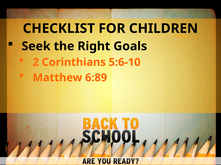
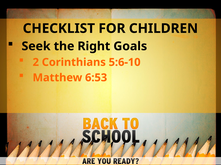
6:89: 6:89 -> 6:53 (96, 78)
